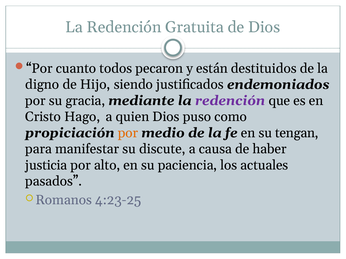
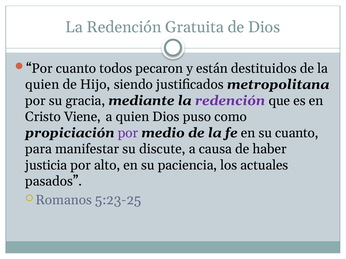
digno: digno -> quien (42, 85)
endemoniados: endemoniados -> metropolitana (278, 85)
Hago: Hago -> Viene (82, 117)
por colour: orange -> purple (128, 133)
su tengan: tengan -> cuanto (297, 133)
4:23-25: 4:23-25 -> 5:23-25 (118, 200)
